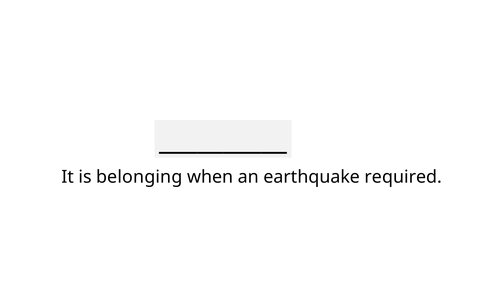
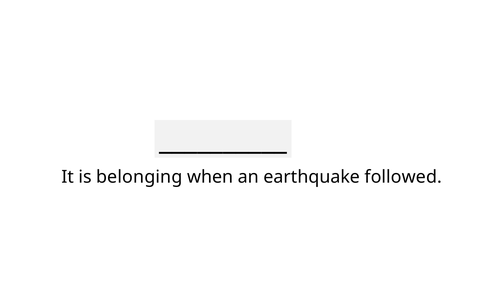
required: required -> followed (403, 177)
